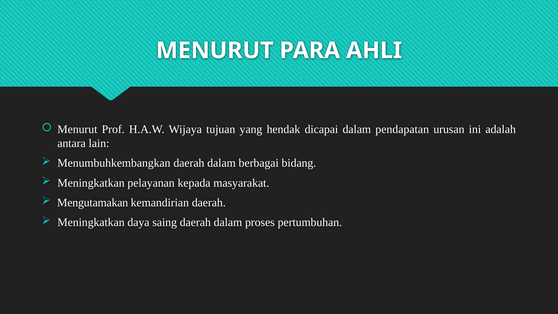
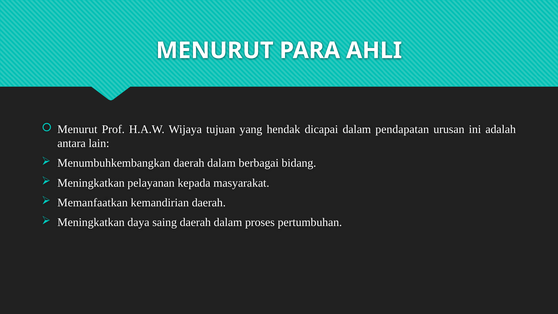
Mengutamakan: Mengutamakan -> Memanfaatkan (93, 203)
